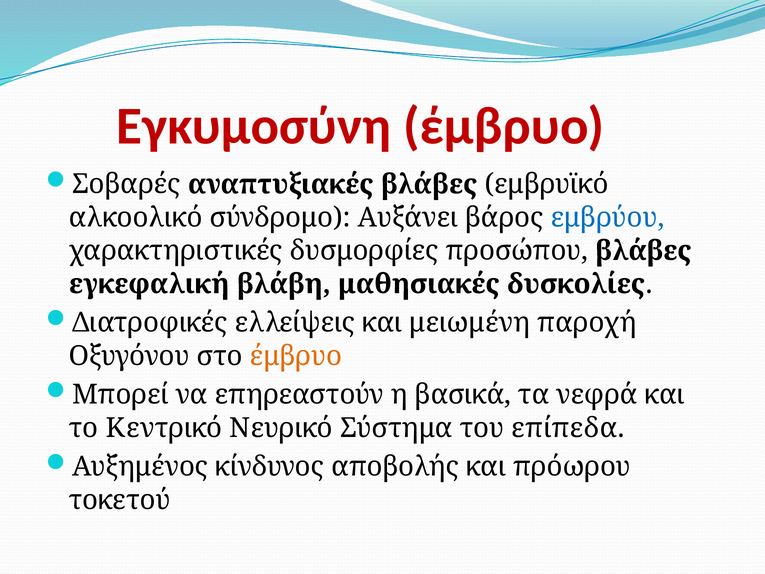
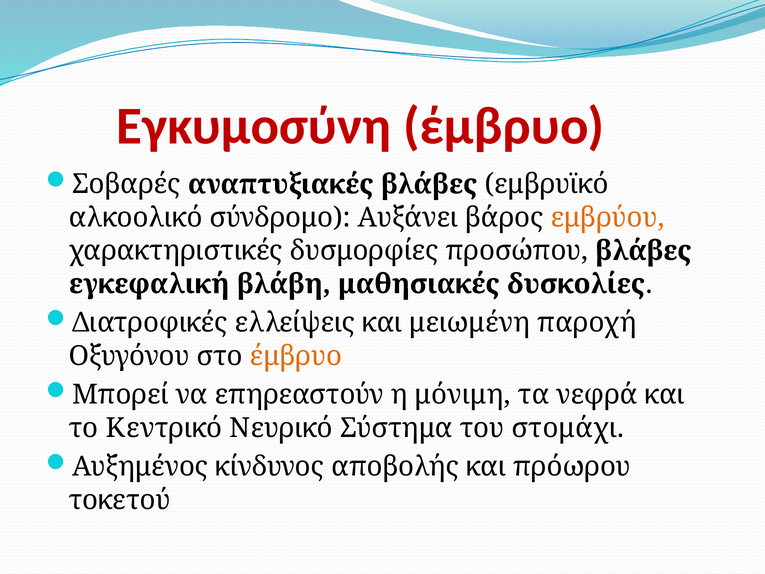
εμβρύου colour: blue -> orange (608, 217)
βασικά: βασικά -> μόνιμη (463, 395)
επίπεδα: επίπεδα -> στομάχι (568, 428)
